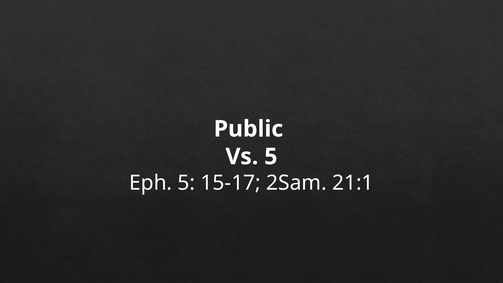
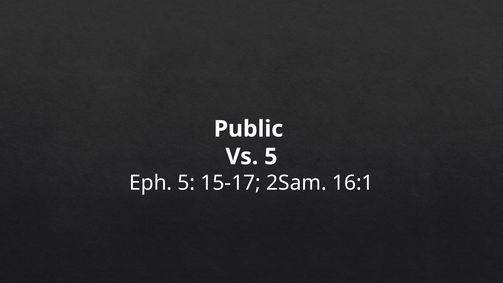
21:1: 21:1 -> 16:1 (353, 183)
